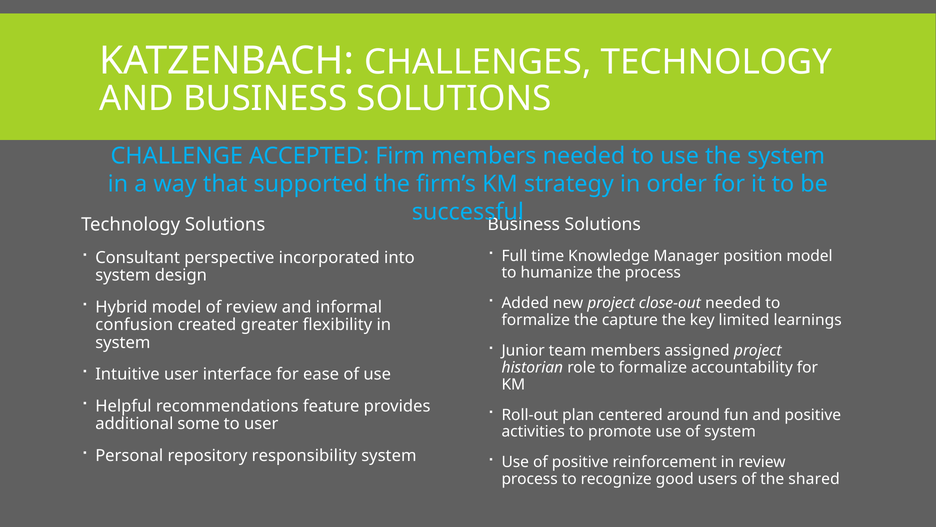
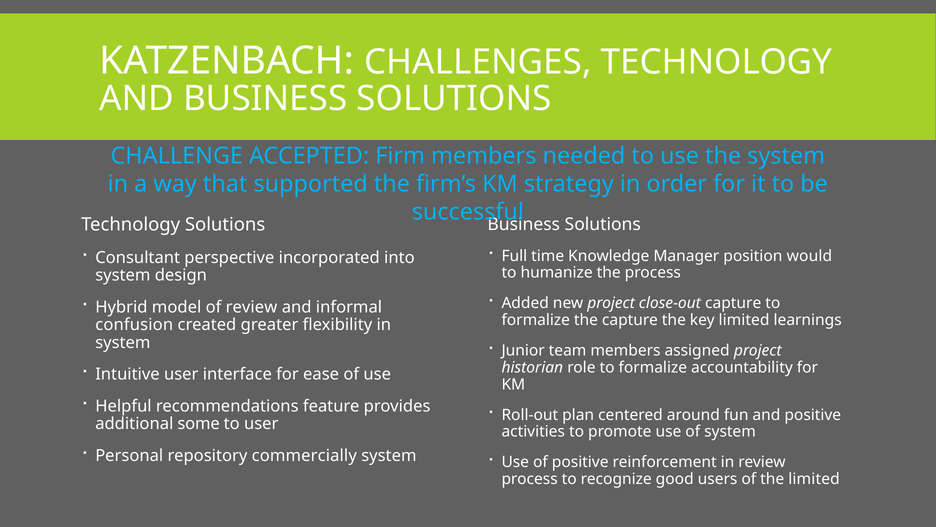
position model: model -> would (809, 256)
close-out needed: needed -> capture (733, 303)
responsibility: responsibility -> commercially (304, 455)
the shared: shared -> limited (814, 479)
